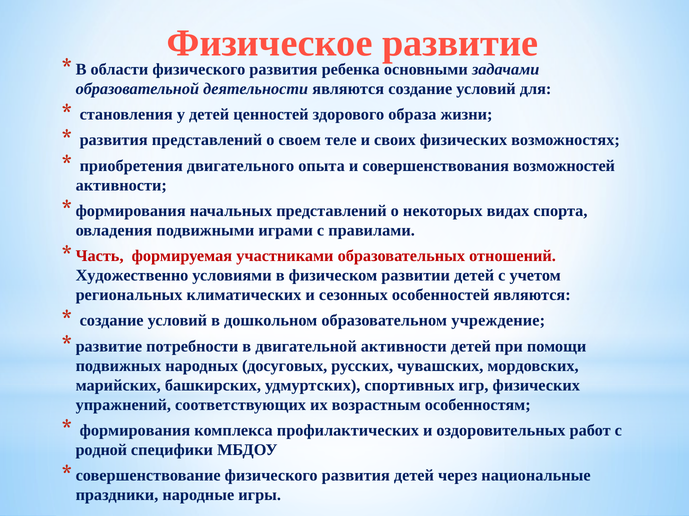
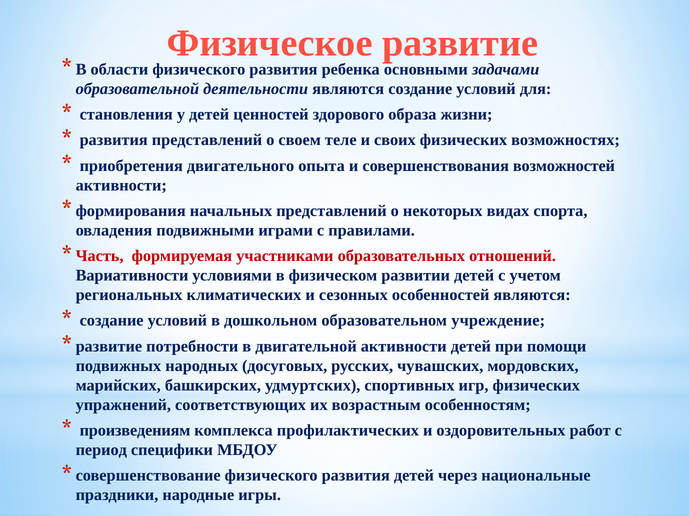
Художественно: Художественно -> Вариативности (132, 276)
формирования: формирования -> произведениям (135, 431)
родной: родной -> период (101, 451)
